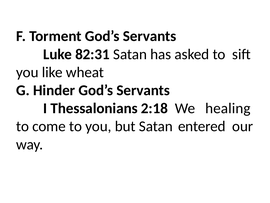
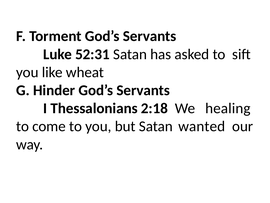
82:31: 82:31 -> 52:31 (92, 54)
entered: entered -> wanted (202, 126)
